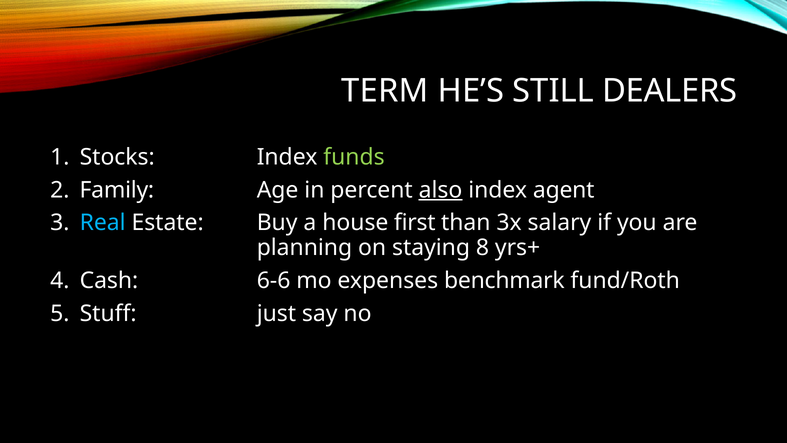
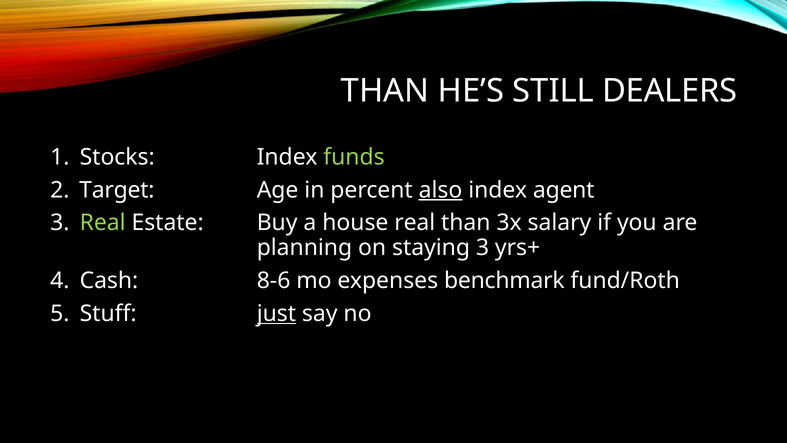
TERM: TERM -> THAN (385, 91)
Family: Family -> Target (117, 190)
Real colour: light blue -> light green (103, 223)
house first: first -> real (415, 223)
staying 8: 8 -> 3 (482, 247)
6-6: 6-6 -> 8-6 (274, 280)
just underline: none -> present (276, 313)
